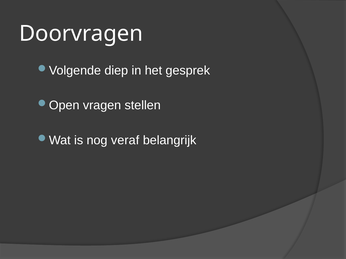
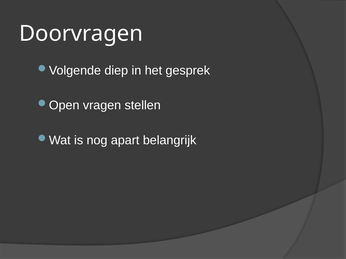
veraf: veraf -> apart (125, 141)
